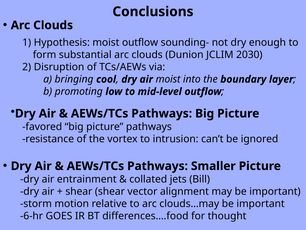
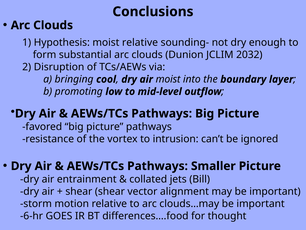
moist outflow: outflow -> relative (140, 42)
2030: 2030 -> 2032 (249, 55)
